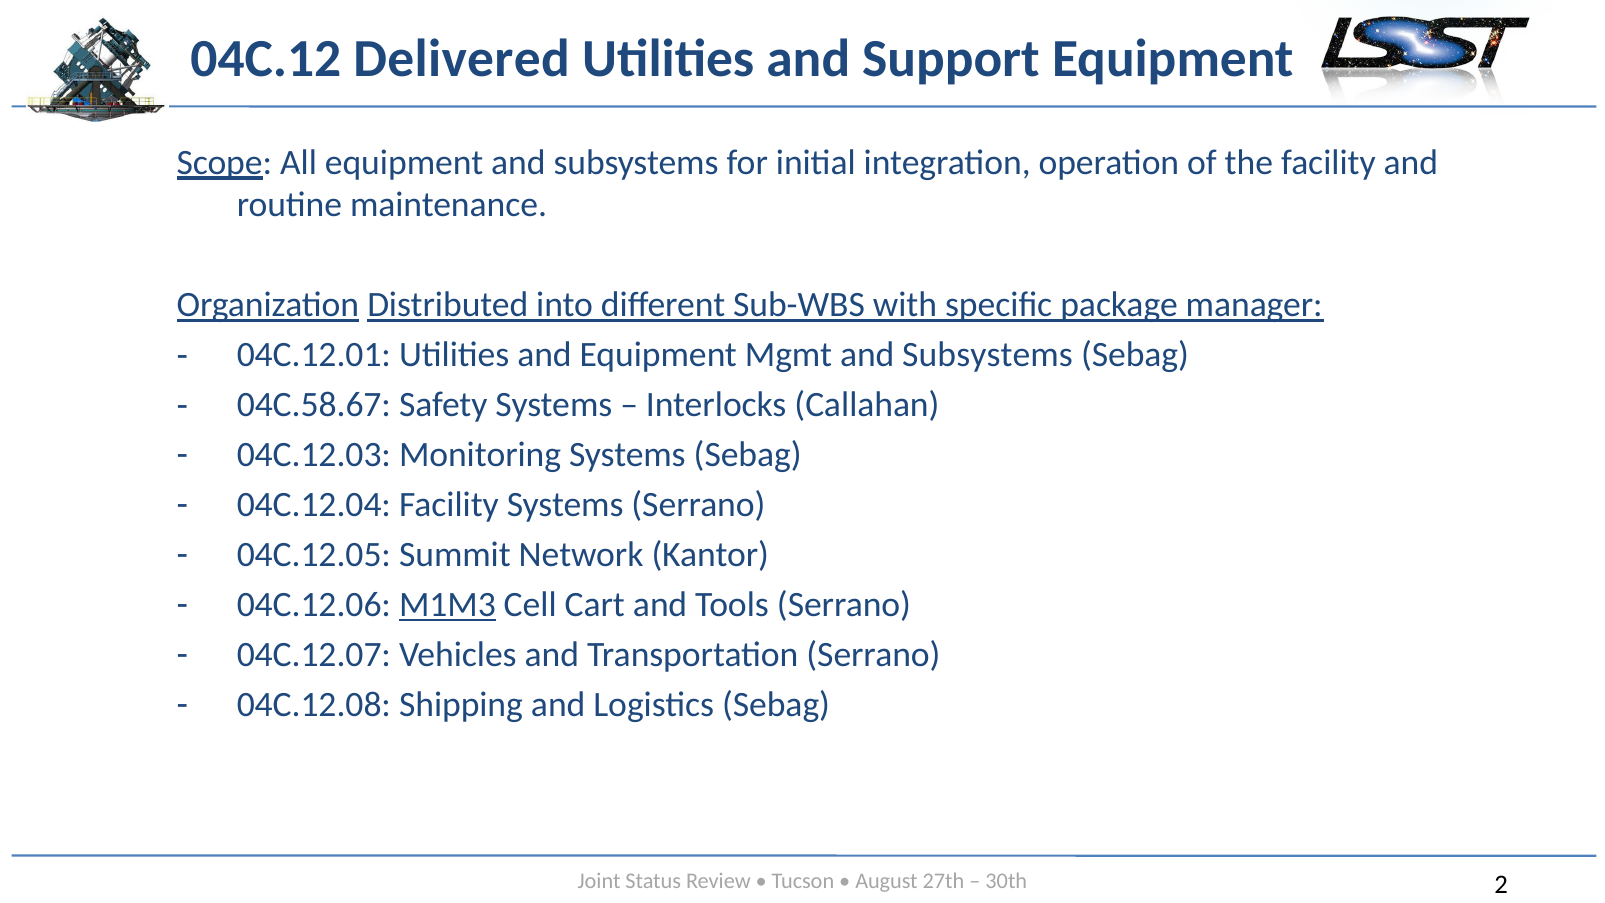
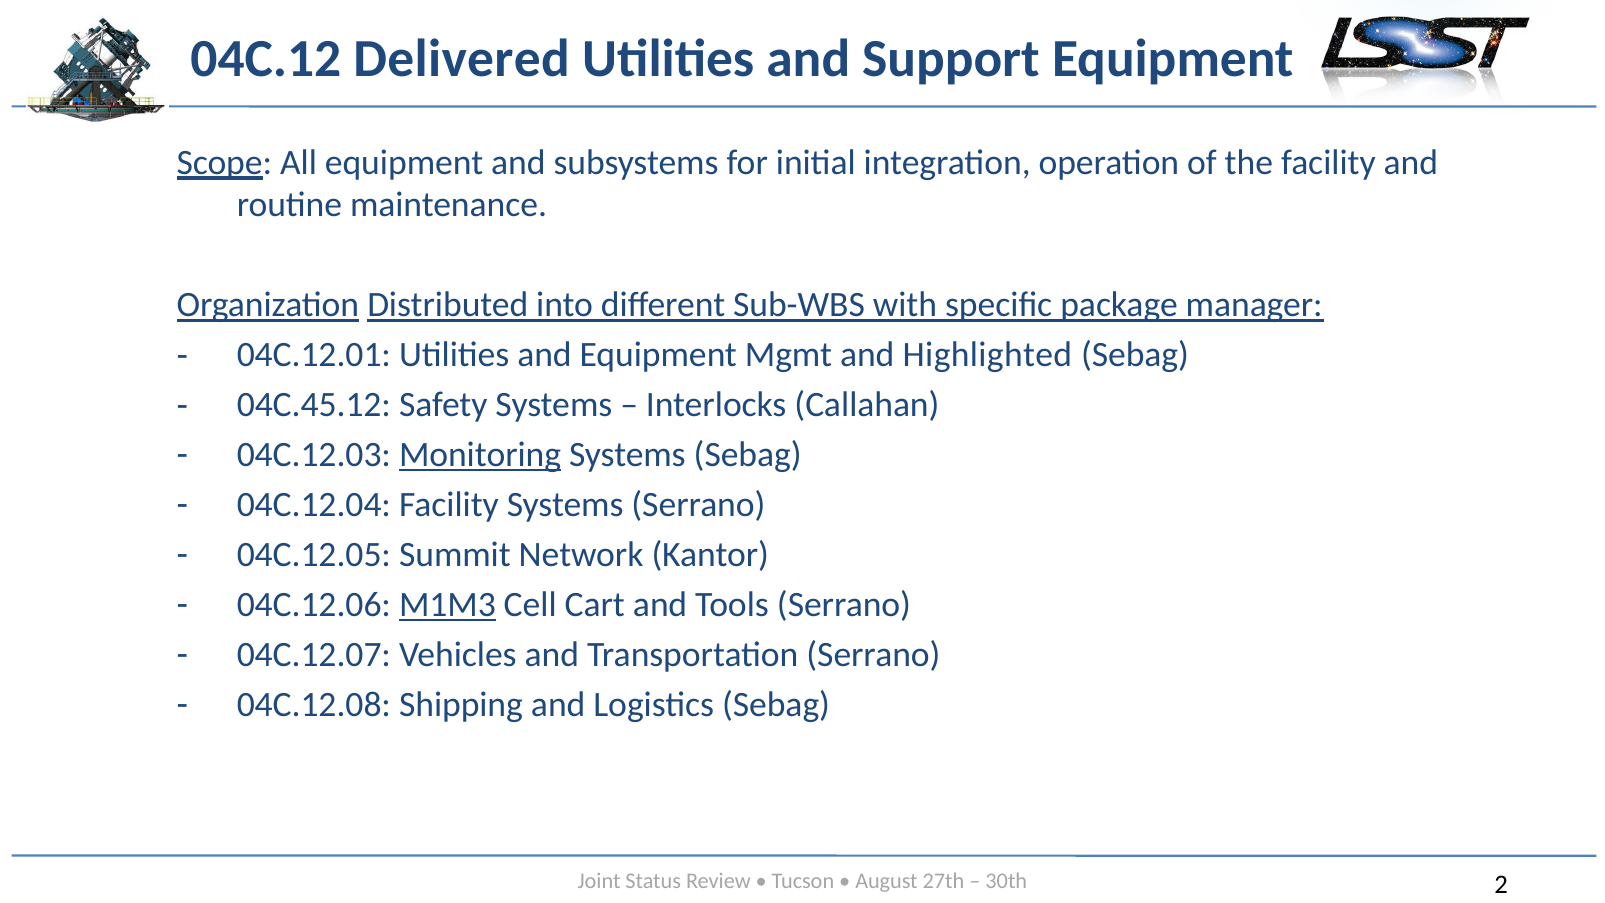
Mgmt and Subsystems: Subsystems -> Highlighted (987, 355)
04C.58.67: 04C.58.67 -> 04C.45.12 (314, 405)
Monitoring underline: none -> present (480, 455)
